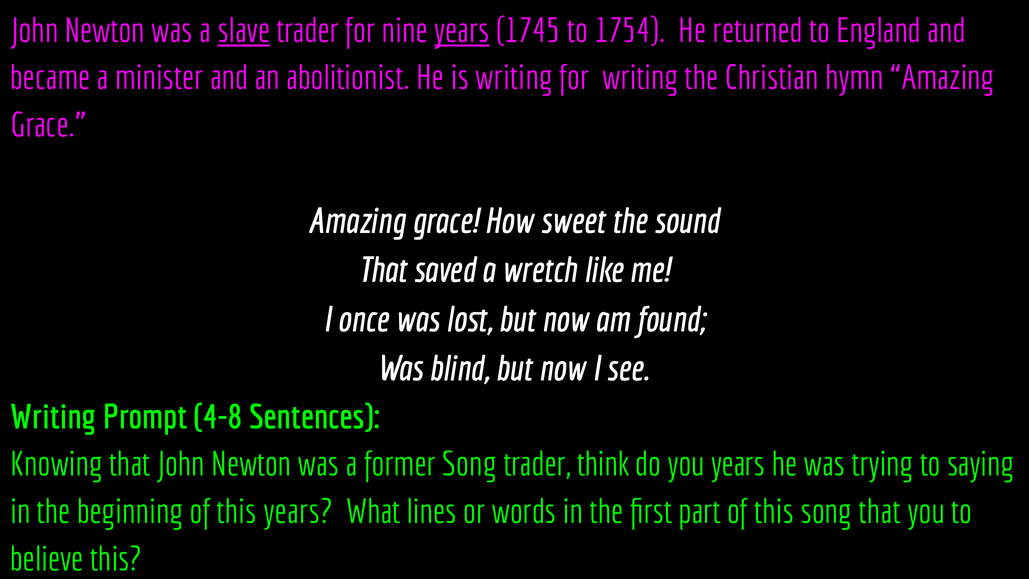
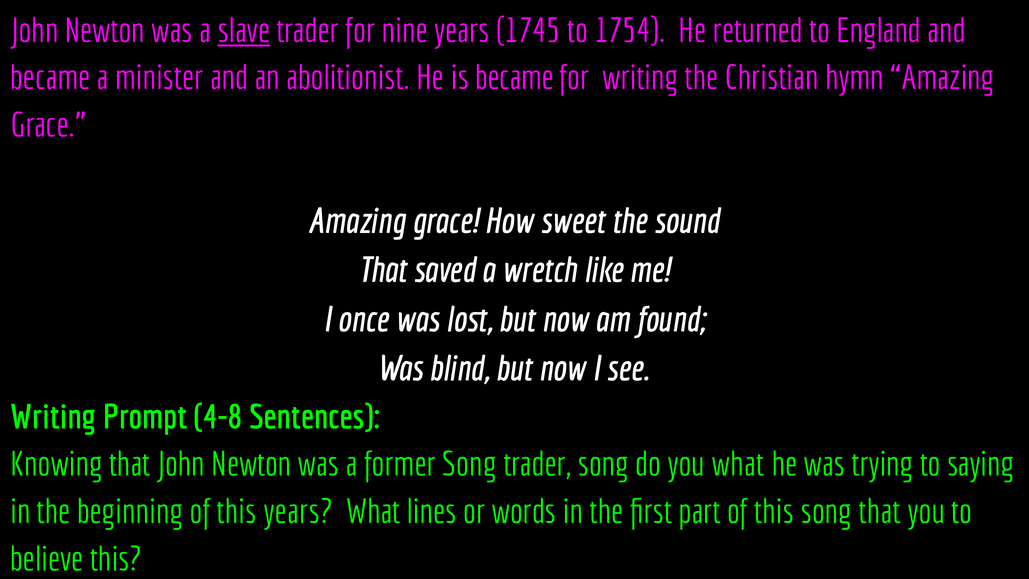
years underline: present -> none (462, 31)
is writing: writing -> became (514, 78)
trader think: think -> song (603, 464)
you years: years -> what (738, 464)
